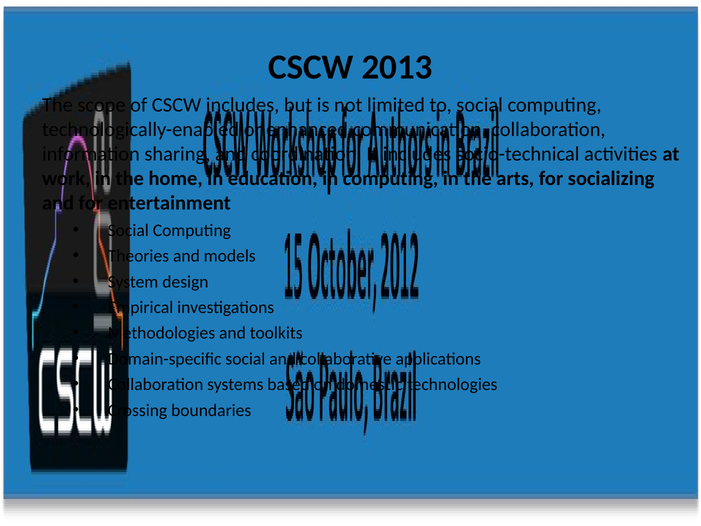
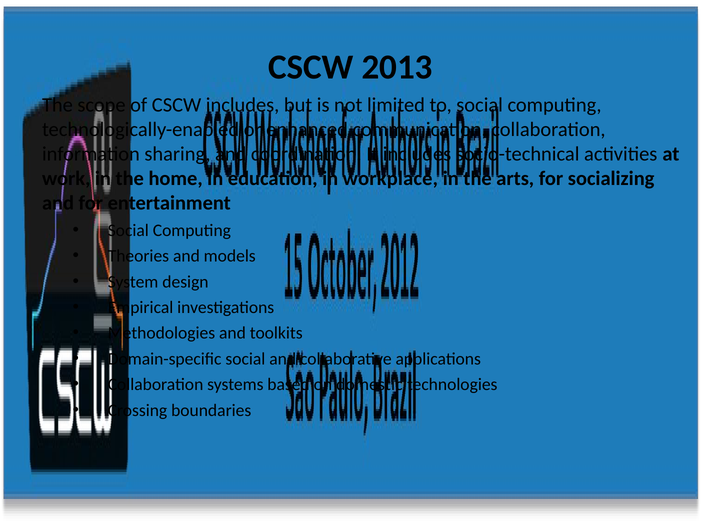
in computing: computing -> workplace (390, 178)
